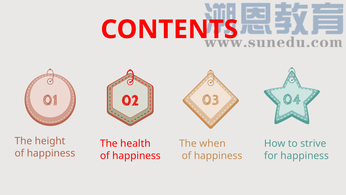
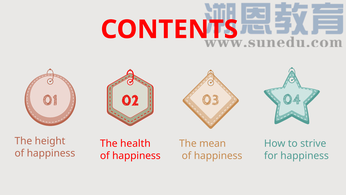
when: when -> mean (213, 143)
